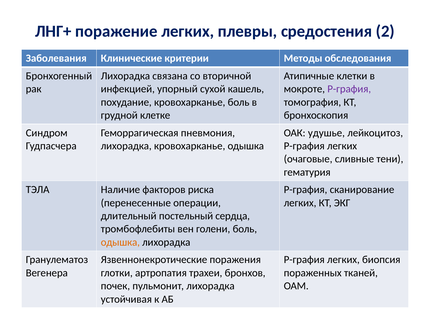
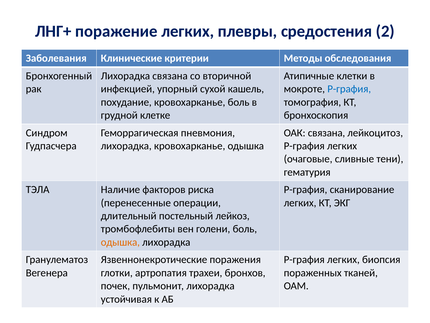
Р-графия colour: purple -> blue (349, 89)
ОАК удушье: удушье -> связана (327, 133)
сердца: сердца -> лейкоз (233, 216)
